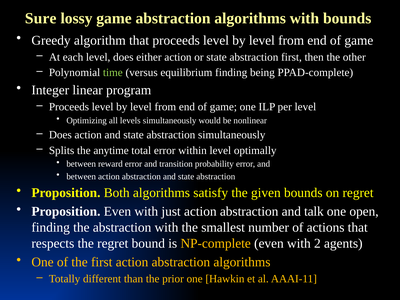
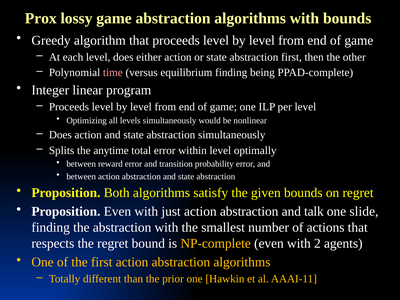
Sure: Sure -> Prox (41, 19)
time colour: light green -> pink (113, 73)
open: open -> slide (364, 211)
